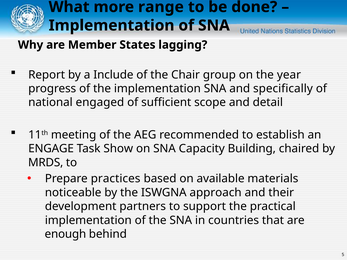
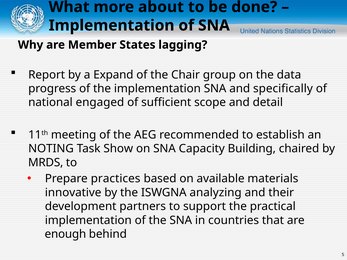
range: range -> about (161, 7)
Include: Include -> Expand (113, 75)
year: year -> data (289, 75)
ENGAGE: ENGAGE -> NOTING (51, 149)
noticeable: noticeable -> innovative (73, 193)
approach: approach -> analyzing (216, 193)
